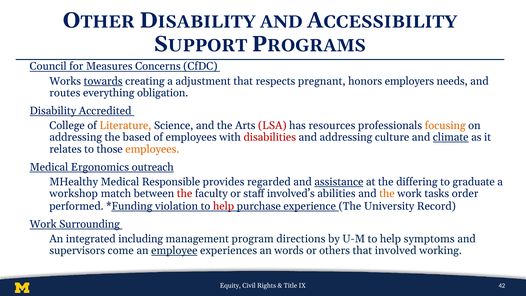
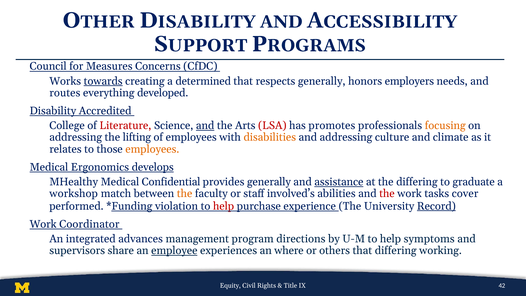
adjustment: adjustment -> determined (203, 81)
respects pregnant: pregnant -> generally (322, 81)
obligation: obligation -> developed (163, 93)
Literature colour: orange -> red (125, 125)
and underline: none -> present (205, 125)
resources: resources -> promotes (332, 125)
based: based -> lifting (137, 137)
disabilities colour: red -> orange (270, 137)
climate underline: present -> none (451, 137)
outreach: outreach -> develops (153, 167)
Responsible: Responsible -> Confidential (171, 182)
provides regarded: regarded -> generally (269, 182)
the colour: red -> orange (185, 194)
the colour: orange -> red (387, 194)
order: order -> cover (465, 194)
Record underline: none -> present (436, 206)
Surrounding: Surrounding -> Coordinator (89, 224)
including: including -> advances (141, 239)
come: come -> share (121, 251)
words: words -> where (289, 251)
that involved: involved -> differing (396, 251)
